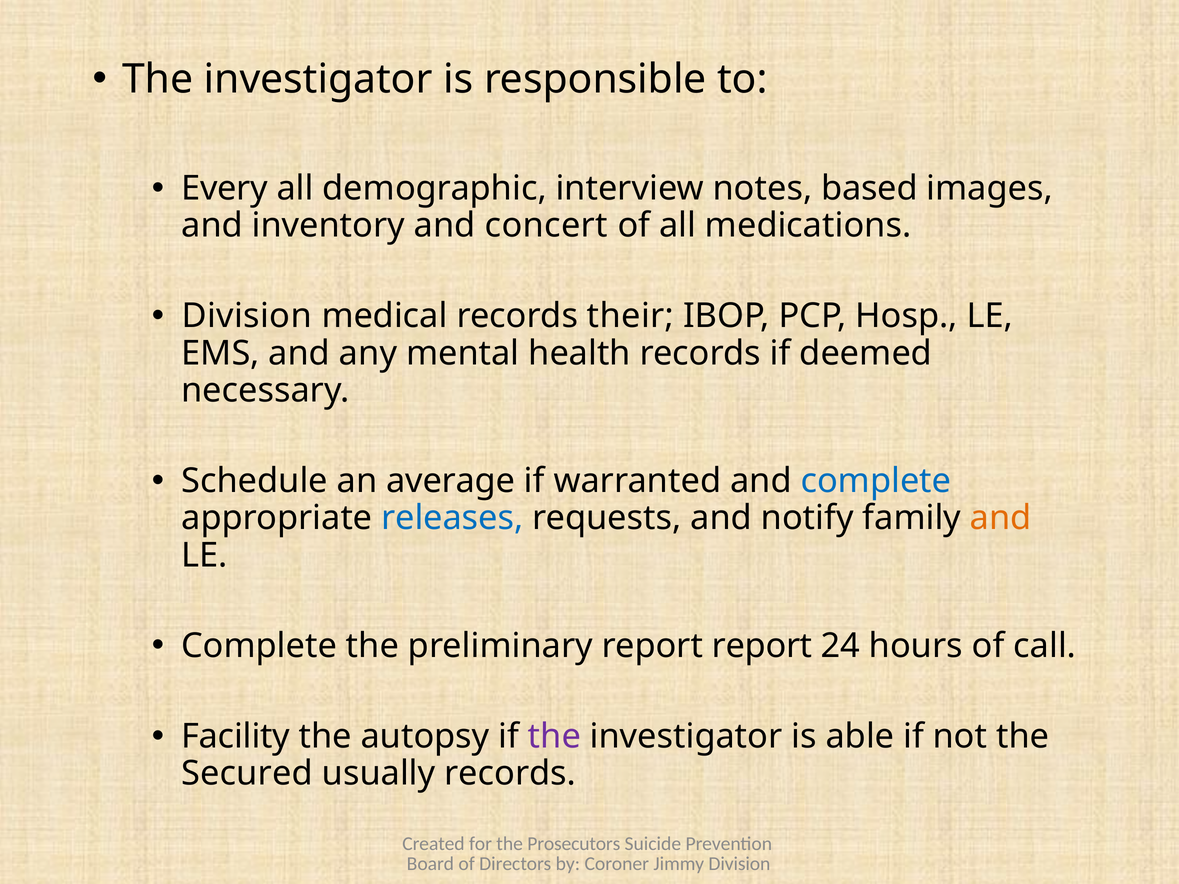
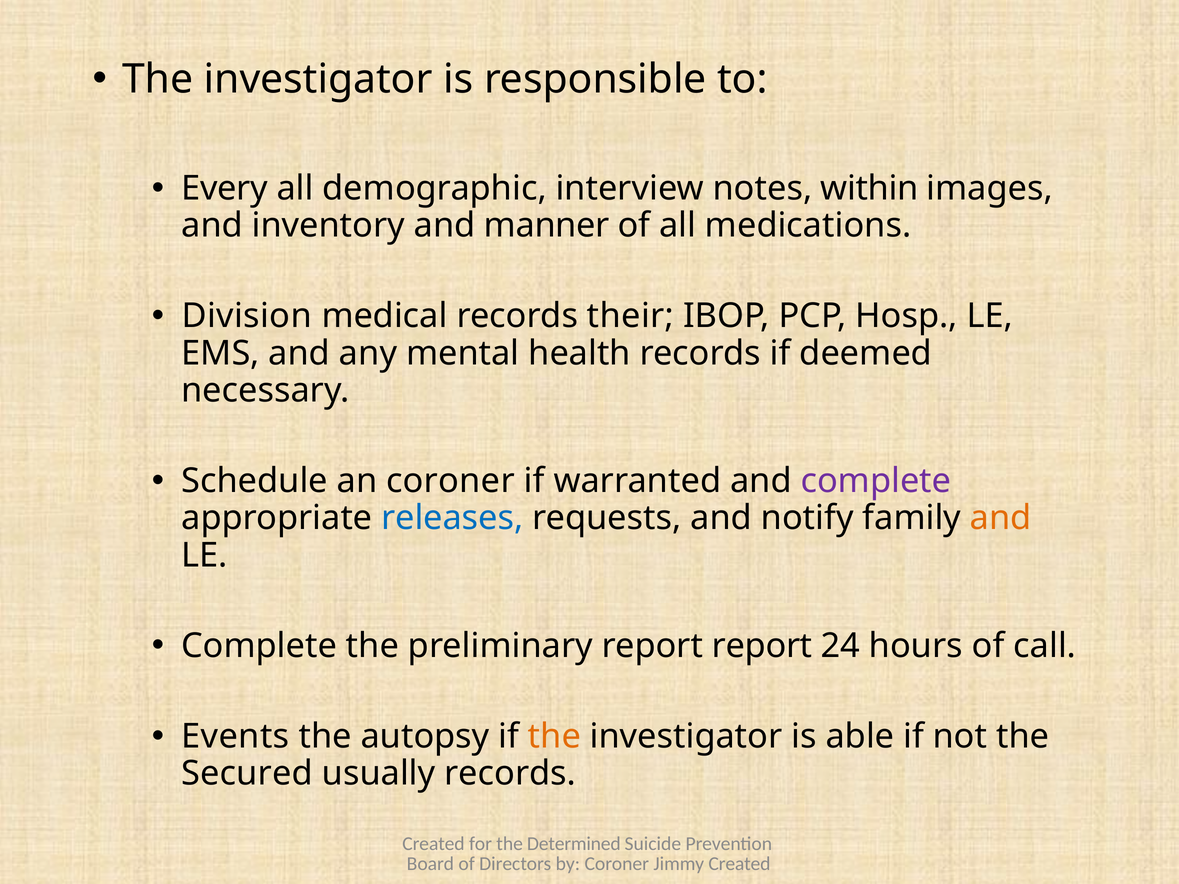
based: based -> within (869, 188)
concert: concert -> manner (547, 226)
an average: average -> coroner (450, 481)
complete colour: blue -> purple (876, 481)
Facility: Facility -> Events (235, 737)
the colour: purple -> orange (554, 737)
Prosecutors: Prosecutors -> Determined (574, 844)
Jimmy Division: Division -> Created (739, 864)
